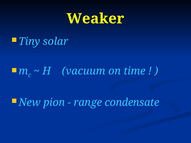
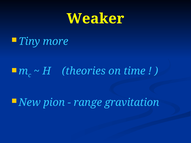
solar: solar -> more (56, 41)
vacuum: vacuum -> theories (84, 71)
condensate: condensate -> gravitation (132, 103)
